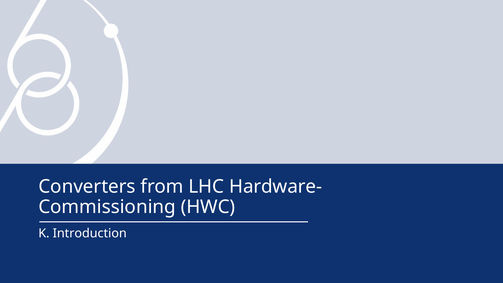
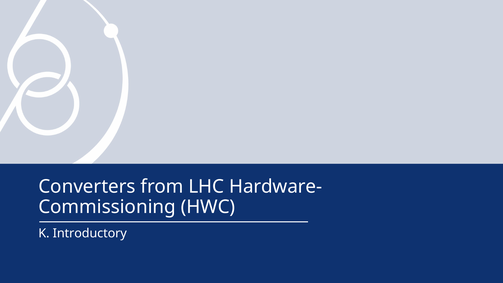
Introduction: Introduction -> Introductory (90, 233)
